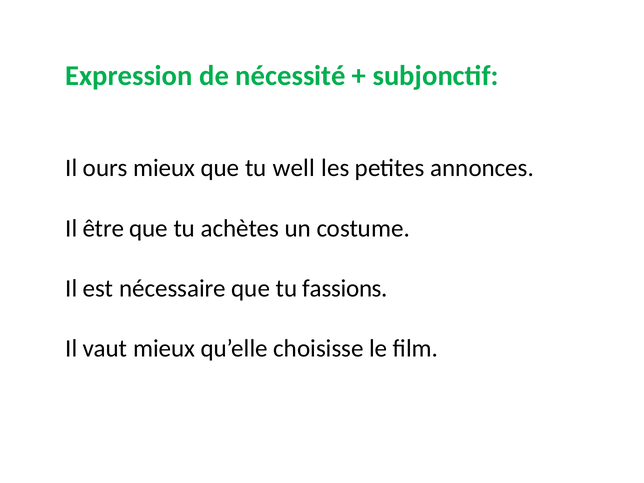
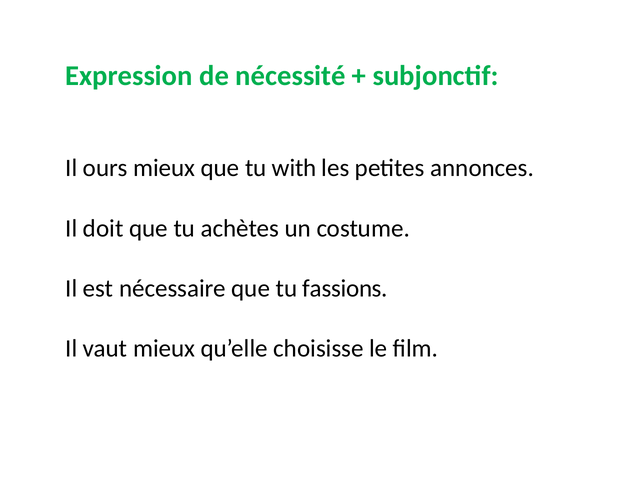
well: well -> with (294, 168)
être: être -> doit (103, 228)
